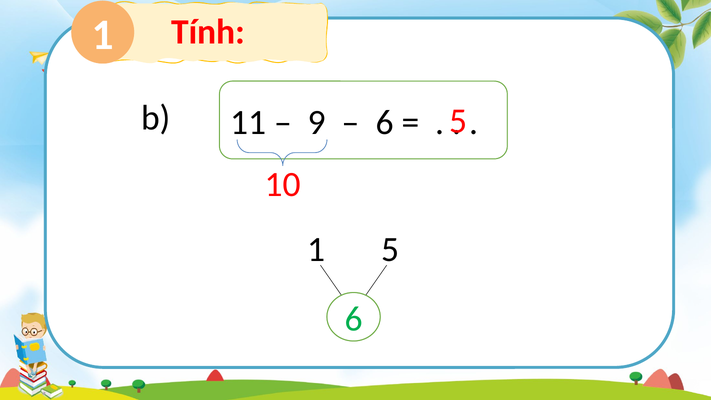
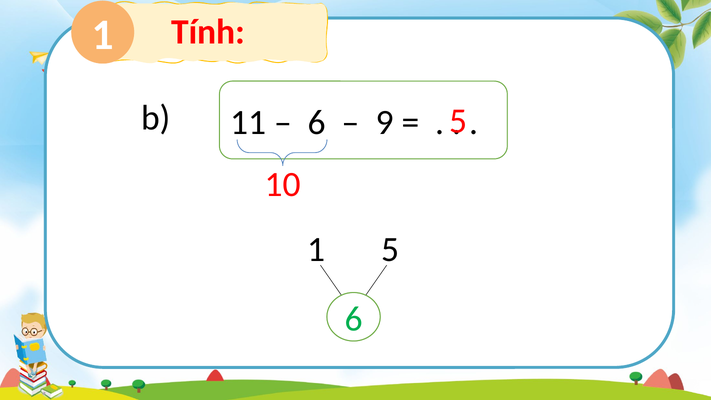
9: 9 -> 6 (317, 122)
6: 6 -> 9 (385, 122)
